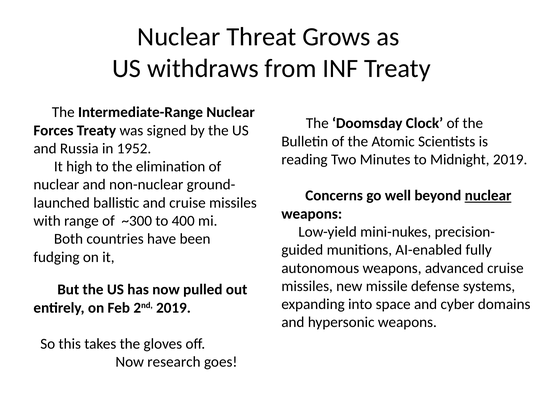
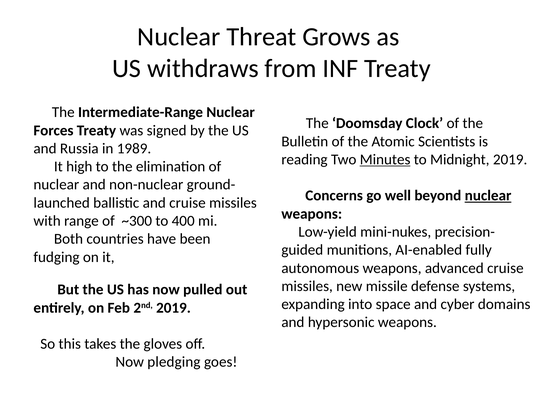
1952: 1952 -> 1989 (134, 149)
Minutes underline: none -> present (385, 160)
research: research -> pledging (174, 362)
